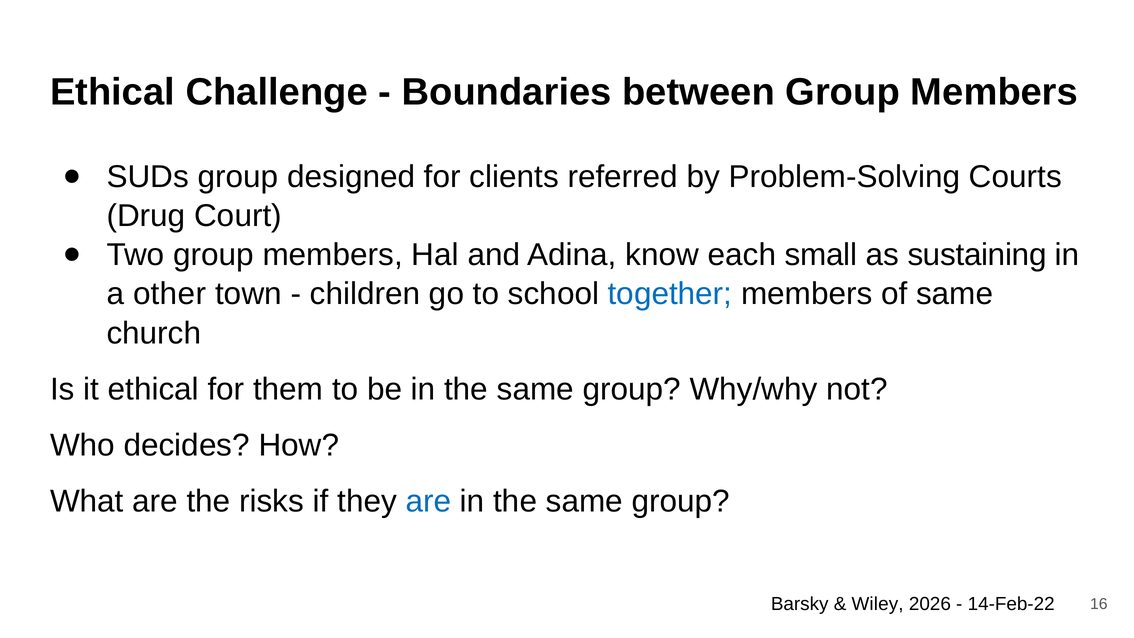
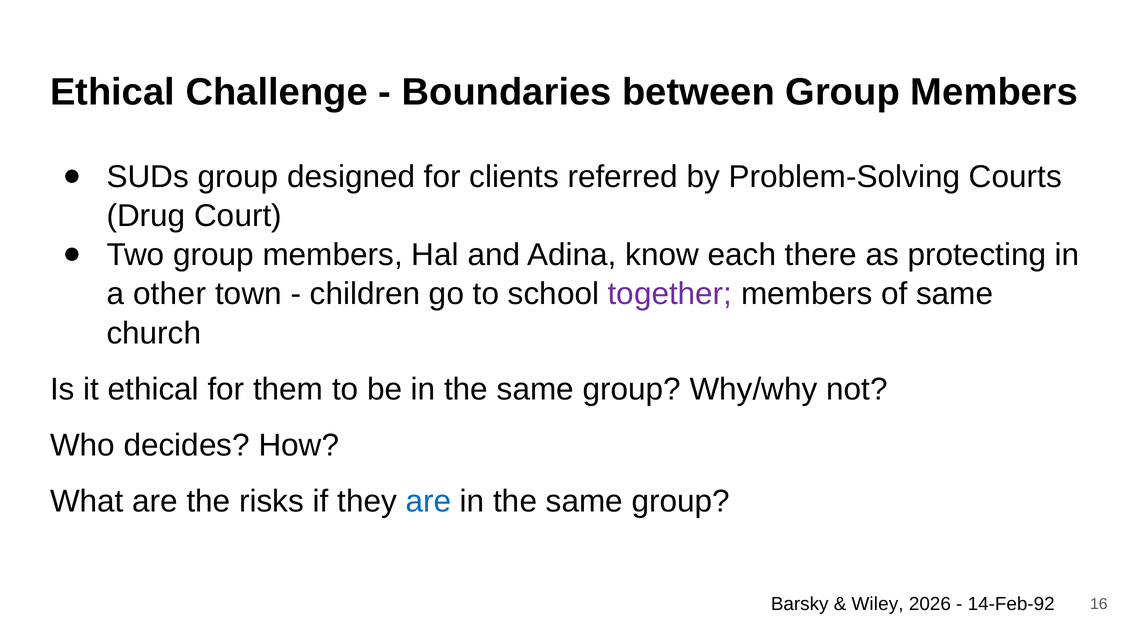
small: small -> there (821, 255)
sustaining: sustaining -> protecting (977, 255)
together colour: blue -> purple (670, 294)
14-Feb-22: 14-Feb-22 -> 14-Feb-92 (1011, 604)
